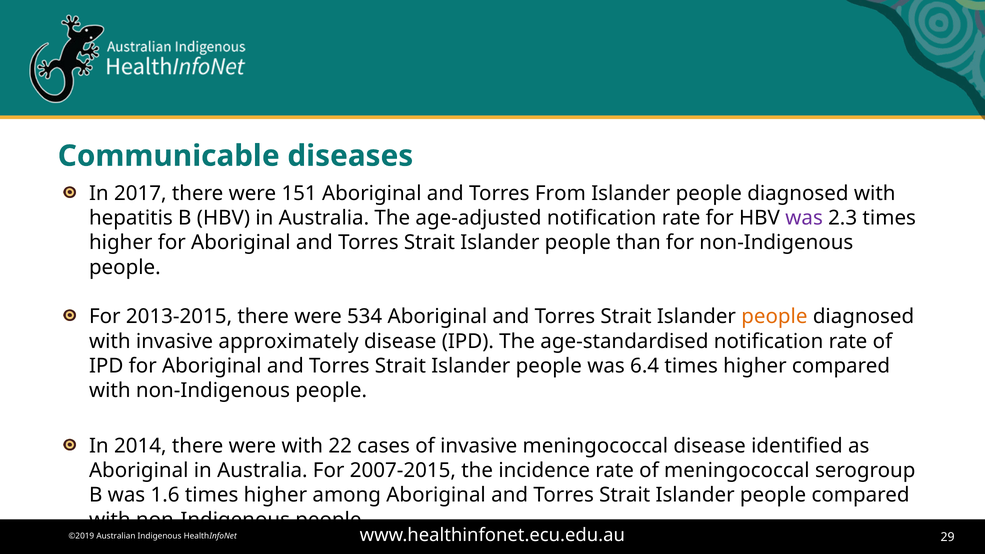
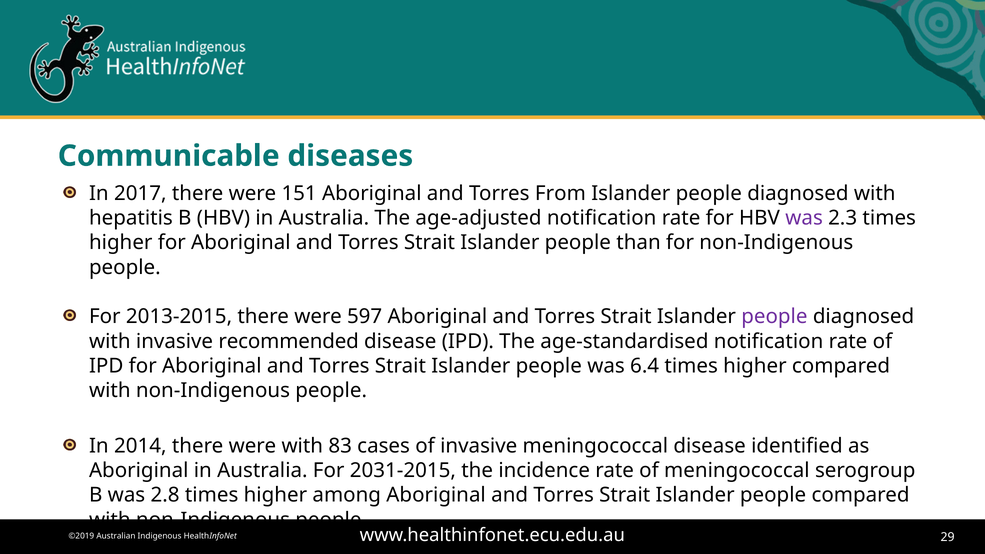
534: 534 -> 597 (365, 317)
people colour: orange -> purple (774, 317)
approximately: approximately -> recommended (289, 341)
22: 22 -> 83 (340, 446)
2007-2015: 2007-2015 -> 2031-2015 (403, 471)
1.6: 1.6 -> 2.8 (165, 495)
